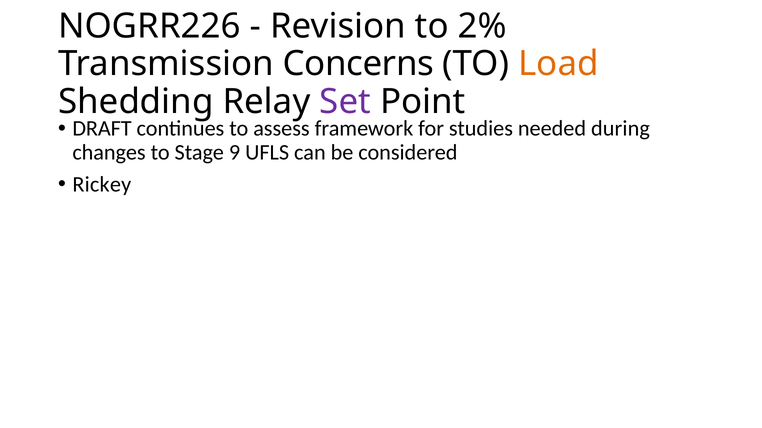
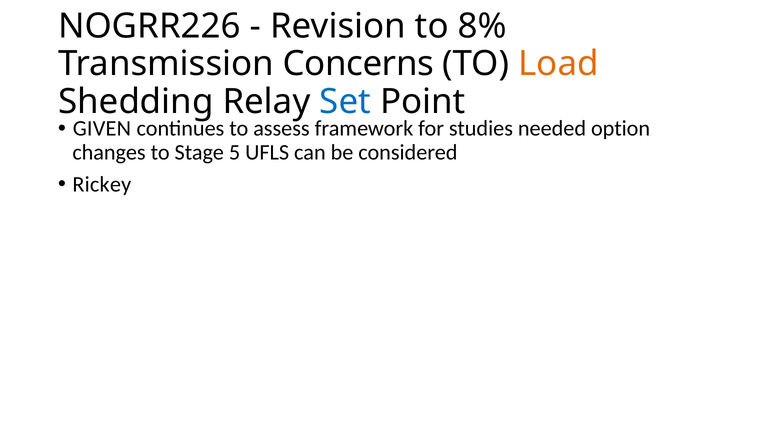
2%: 2% -> 8% (482, 26)
Set colour: purple -> blue (345, 102)
DRAFT: DRAFT -> GIVEN (102, 129)
during: during -> option (621, 129)
9: 9 -> 5 (235, 153)
